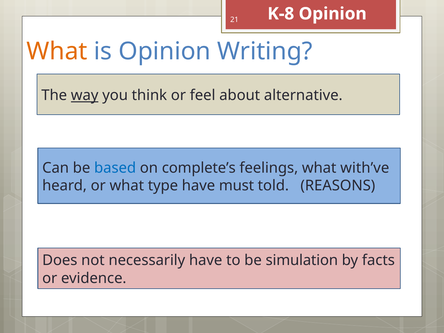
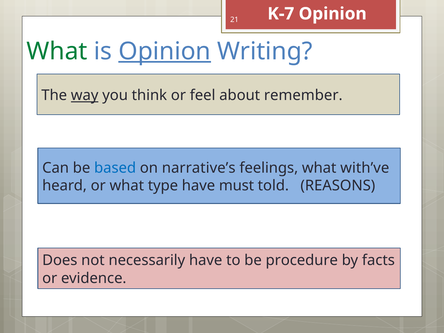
K-8: K-8 -> K-7 (281, 14)
What colour: orange -> green (57, 51)
Opinion underline: none -> present (165, 51)
alternative: alternative -> remember (303, 95)
complete’s: complete’s -> narrative’s (199, 168)
simulation: simulation -> procedure (302, 260)
